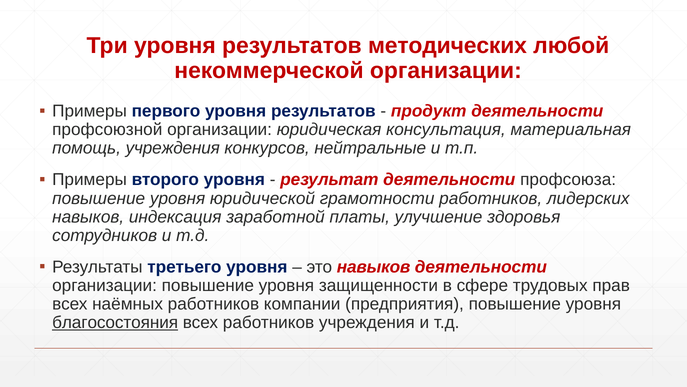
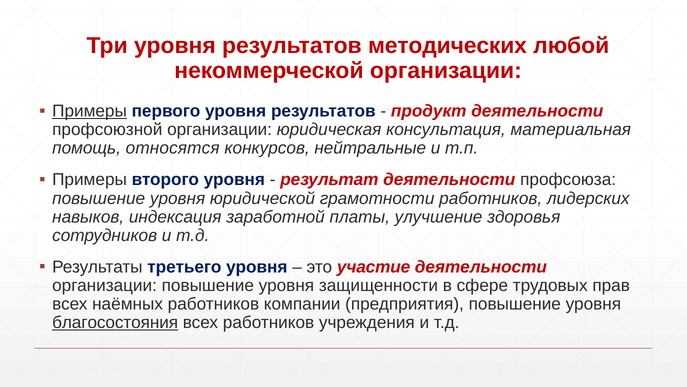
Примеры underline: none -> present (90, 111)
помощь учреждения: учреждения -> относятся (173, 148)
это навыков: навыков -> участие (374, 267)
